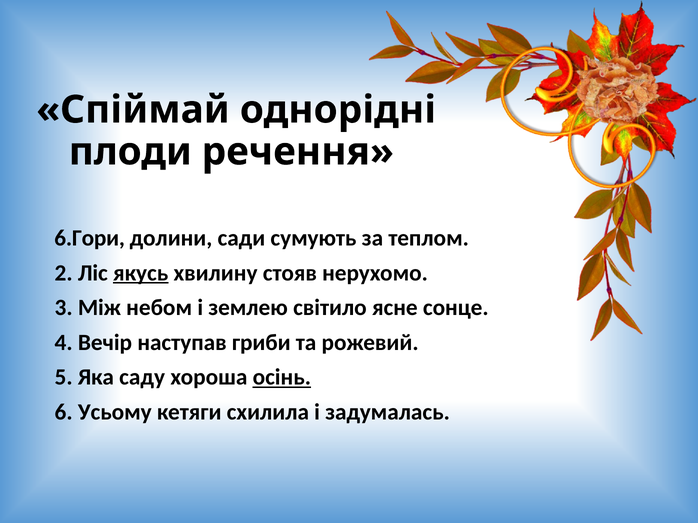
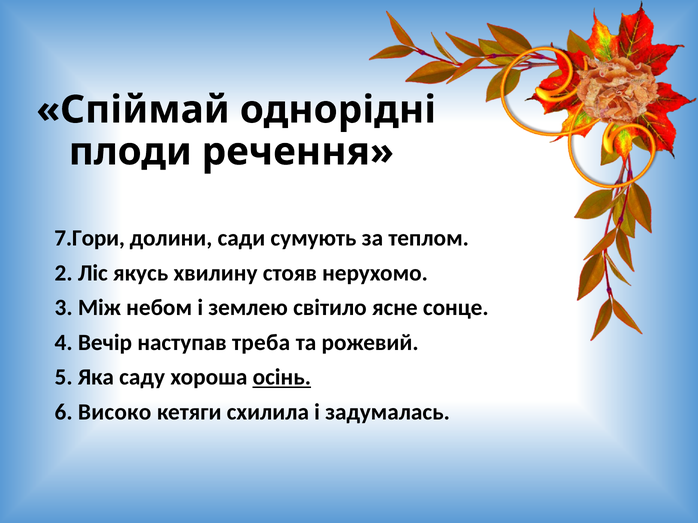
6.Гори: 6.Гори -> 7.Гори (90, 238)
якусь underline: present -> none (141, 273)
гриби: гриби -> треба (261, 343)
Усьому: Усьому -> Високо (115, 412)
